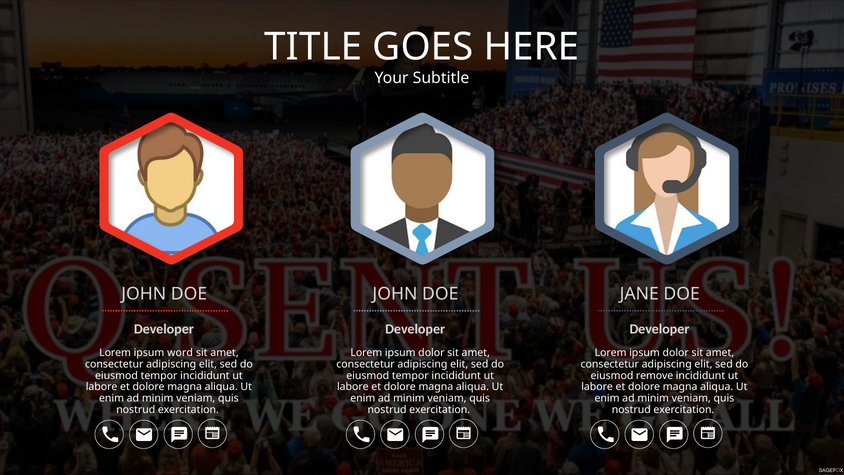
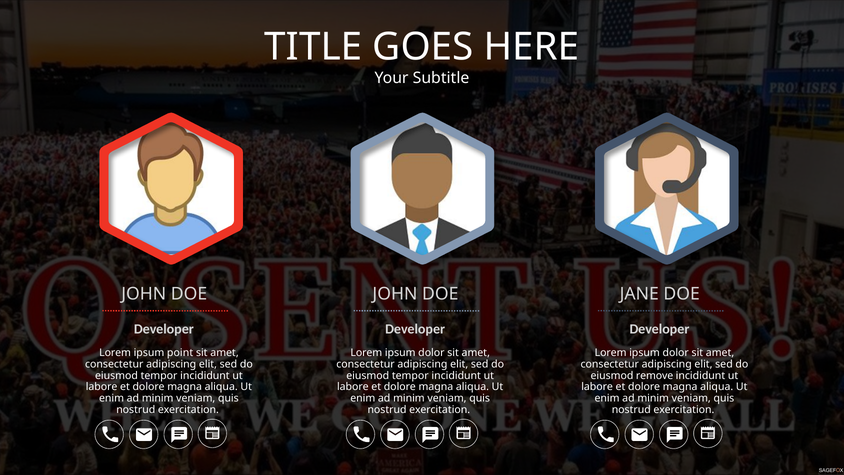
word: word -> point (180, 353)
